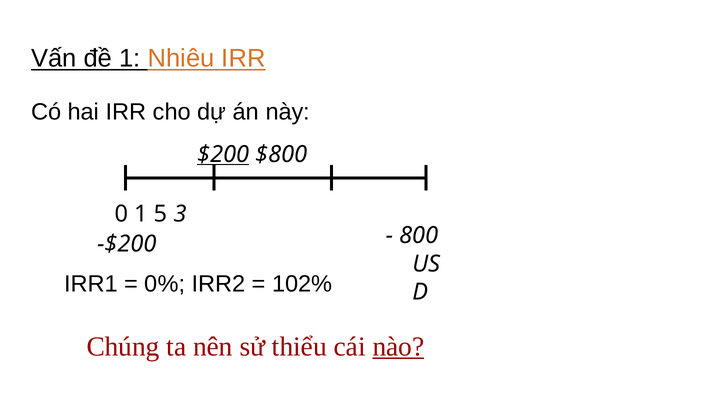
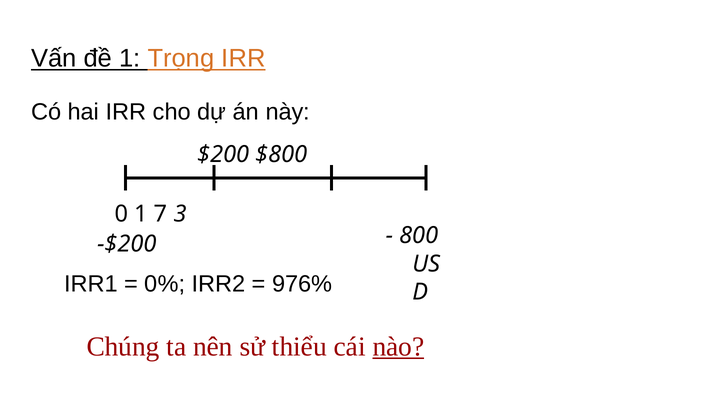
Nhiêu: Nhiêu -> Trọng (181, 59)
$200 underline: present -> none (223, 155)
5: 5 -> 7 (161, 215)
102%: 102% -> 976% (302, 284)
